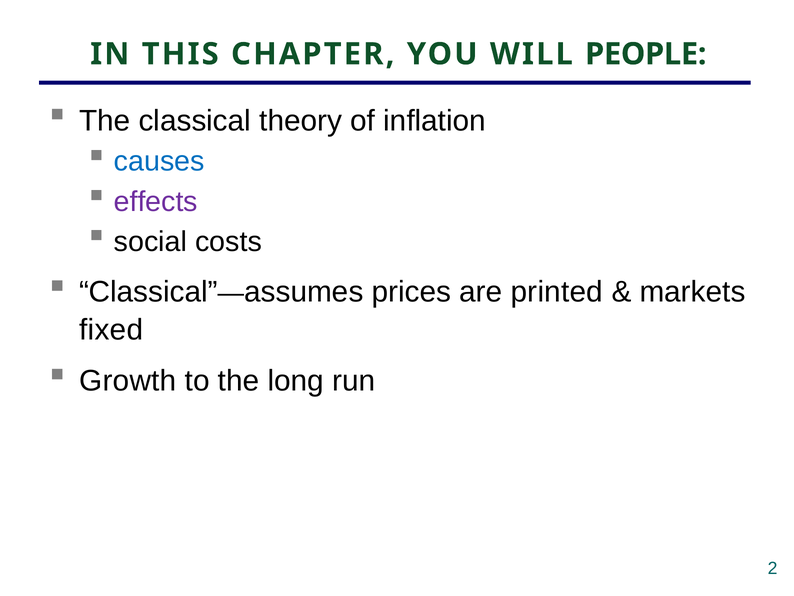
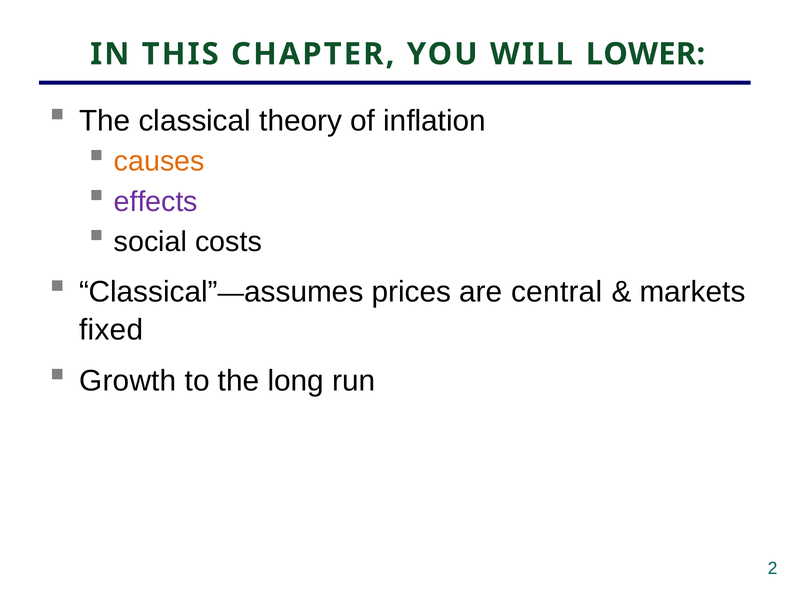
PEOPLE: PEOPLE -> LOWER (645, 54)
causes colour: blue -> orange (159, 161)
printed: printed -> central (557, 292)
